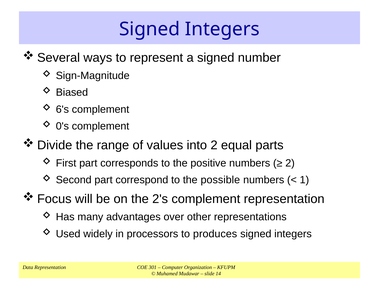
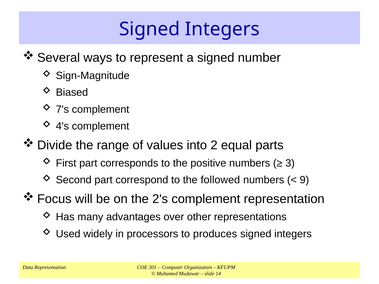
6's: 6's -> 7's (62, 109)
0's: 0's -> 4's (62, 126)
2: 2 -> 3 (290, 163)
possible: possible -> followed (220, 180)
1: 1 -> 9 (304, 180)
